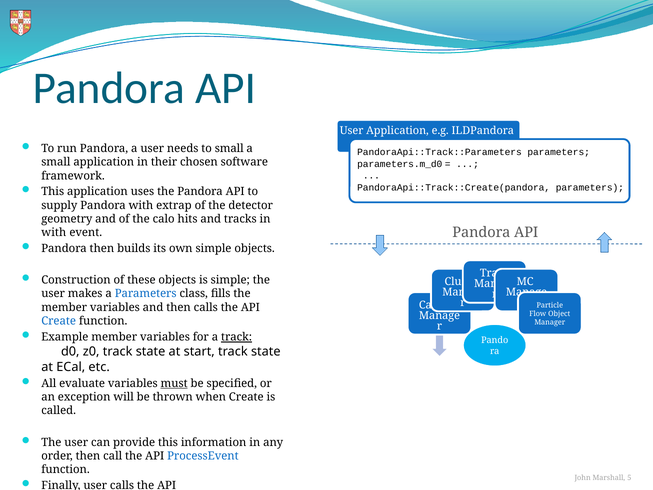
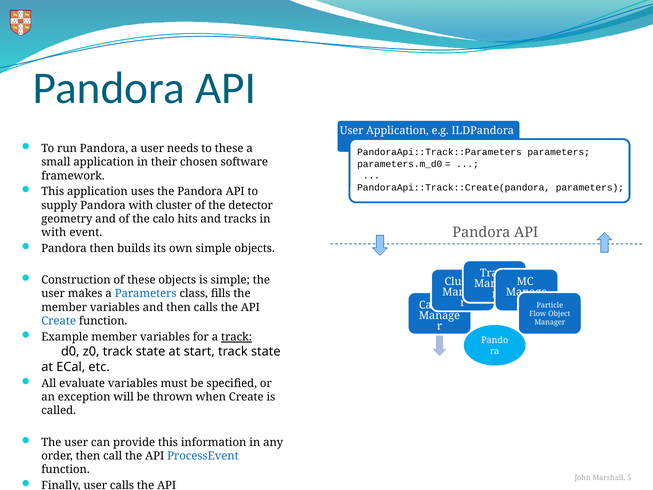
to small: small -> these (229, 149)
with extrap: extrap -> cluster (174, 205)
must underline: present -> none (174, 383)
